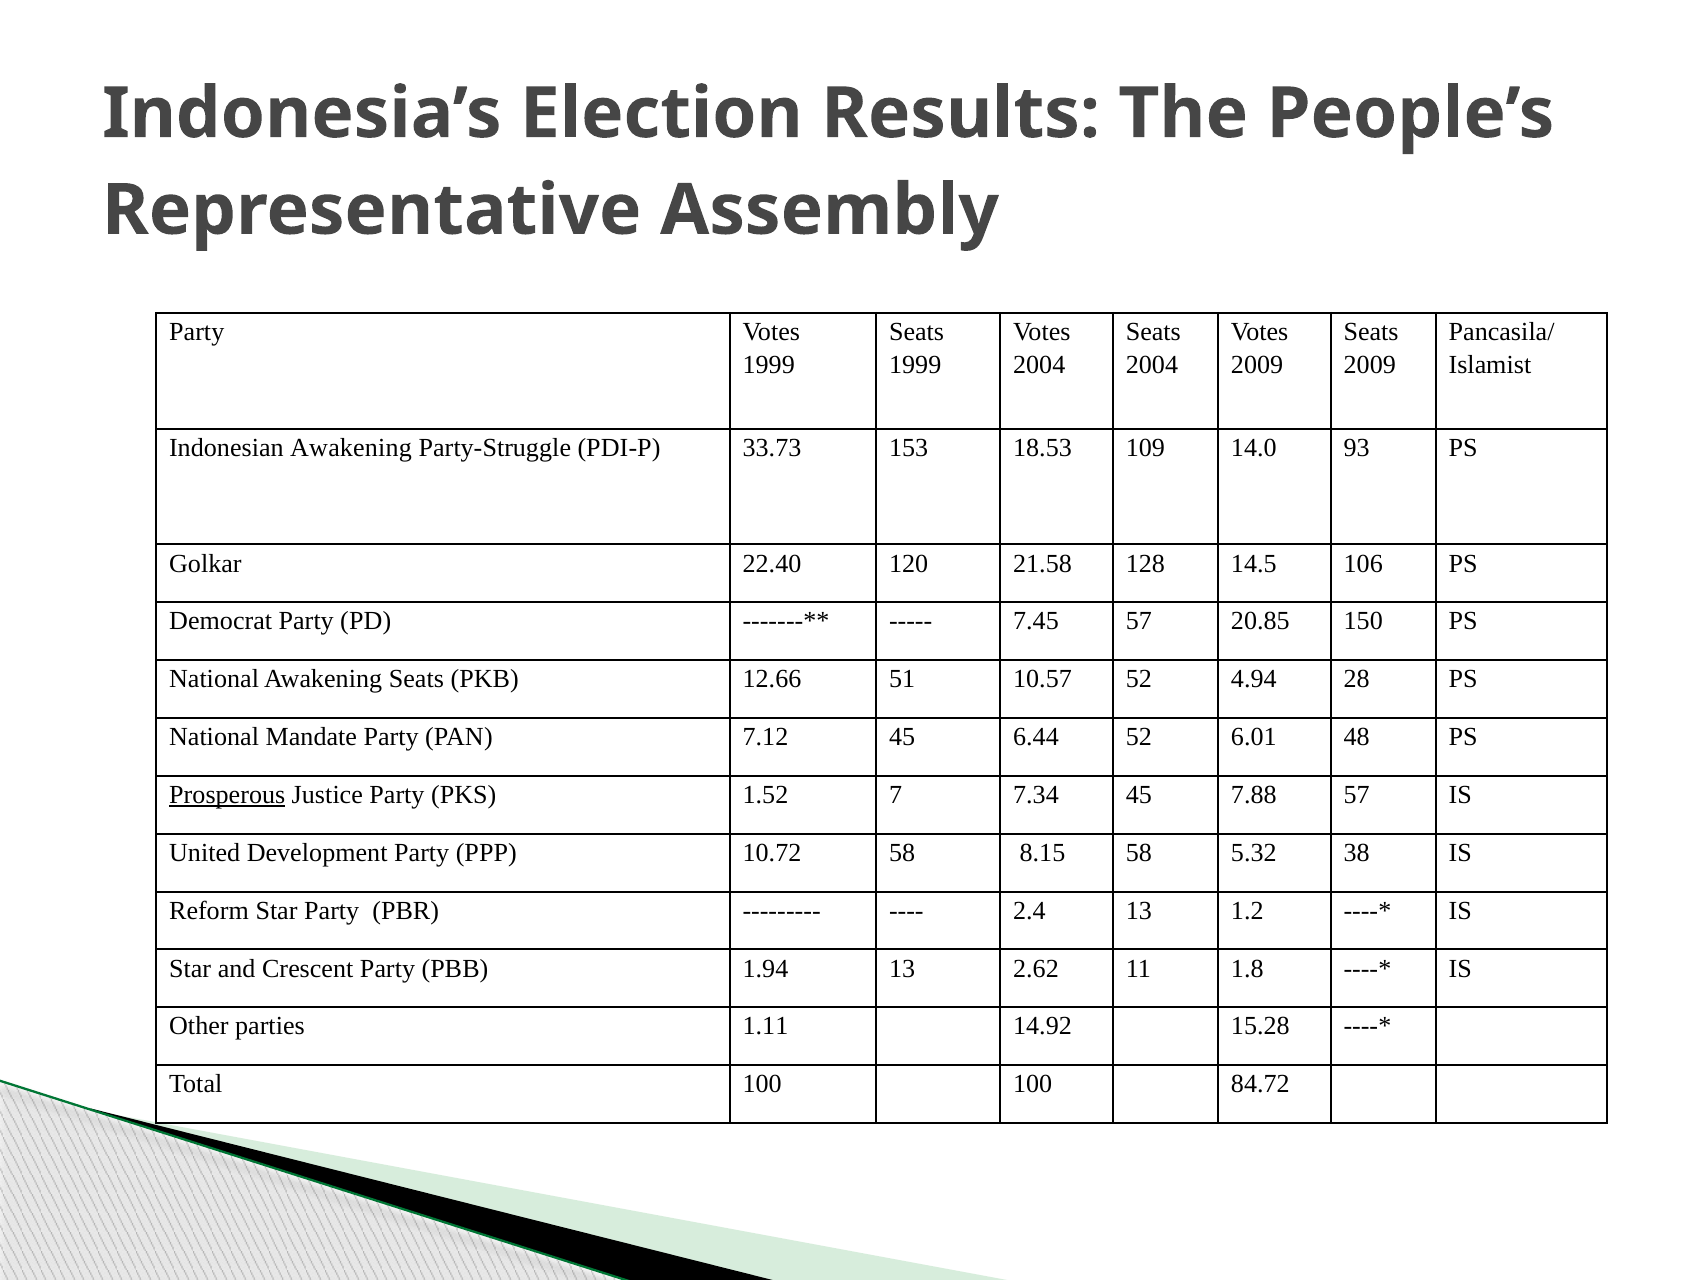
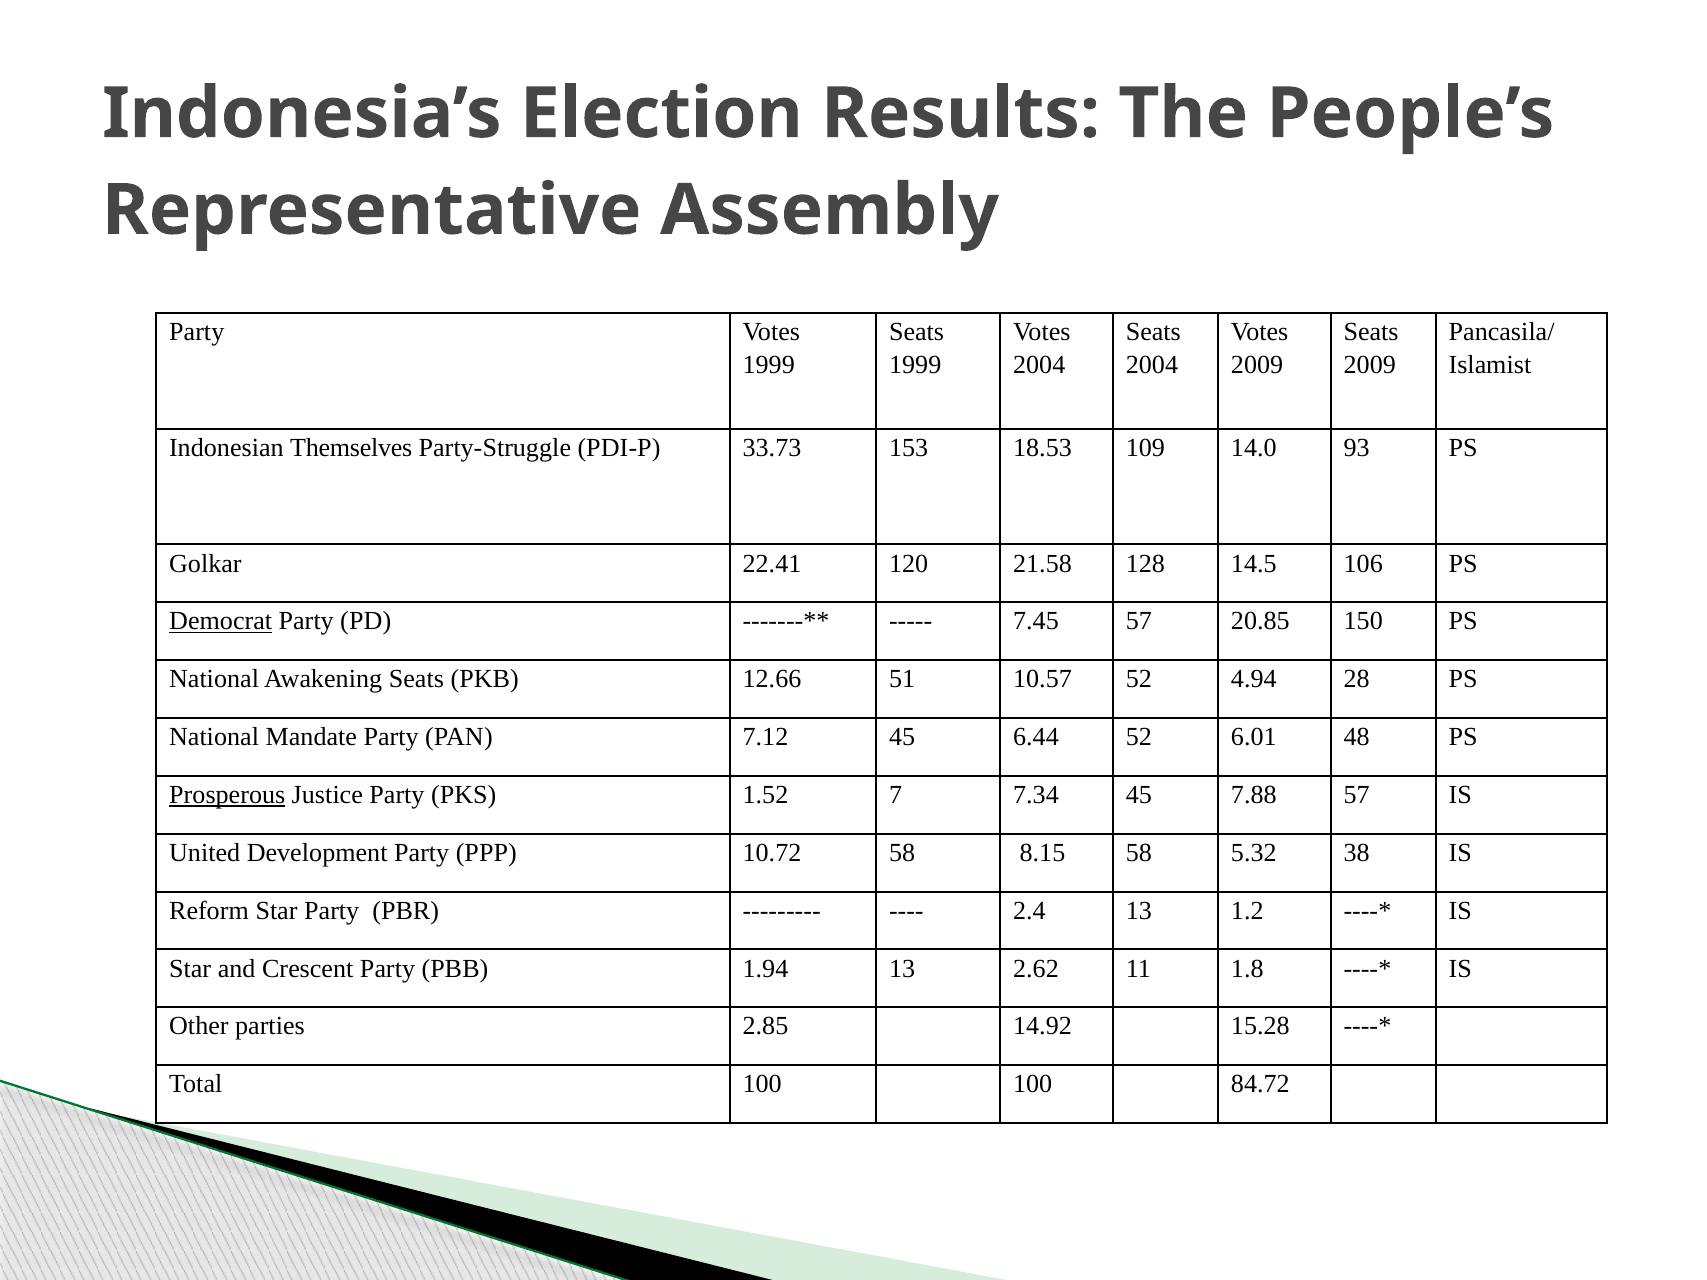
Indonesian Awakening: Awakening -> Themselves (351, 448)
22.40: 22.40 -> 22.41 (772, 564)
Democrat underline: none -> present (221, 621)
1.11: 1.11 -> 2.85 (765, 1026)
